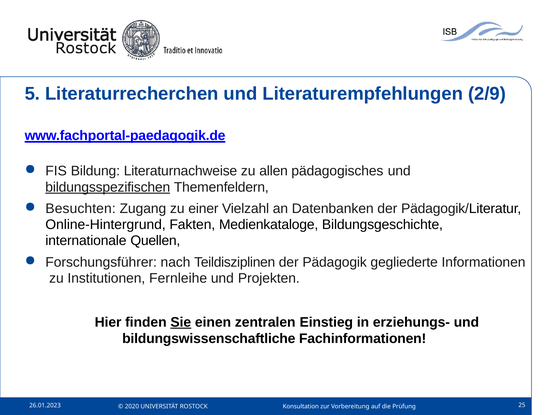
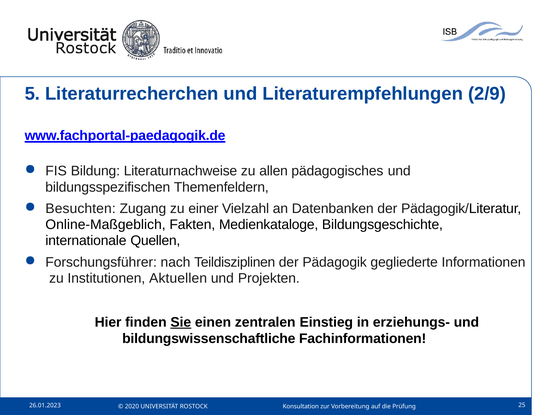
bildungsspezifischen underline: present -> none (108, 187)
Online-Hintergrund: Online-Hintergrund -> Online-Maßgeblich (106, 224)
Fernleihe: Fernleihe -> Aktuellen (178, 278)
